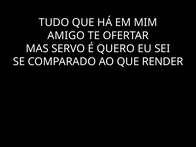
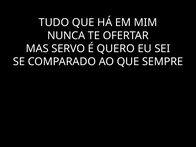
AMIGO: AMIGO -> NUNCA (66, 36)
RENDER: RENDER -> SEMPRE (163, 62)
